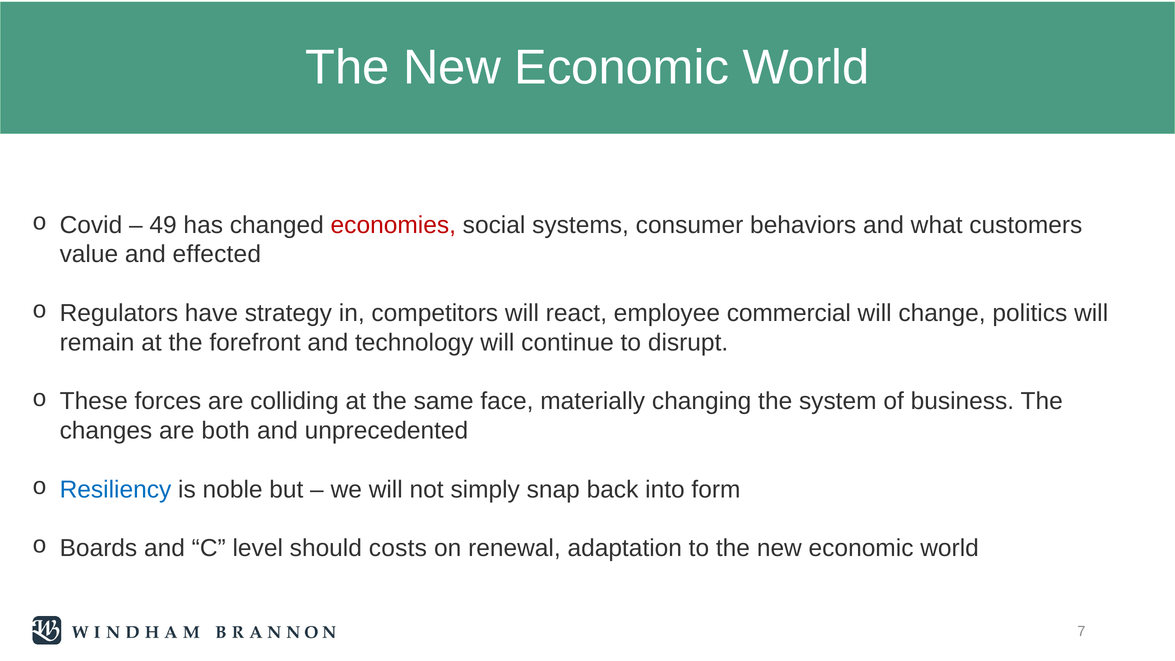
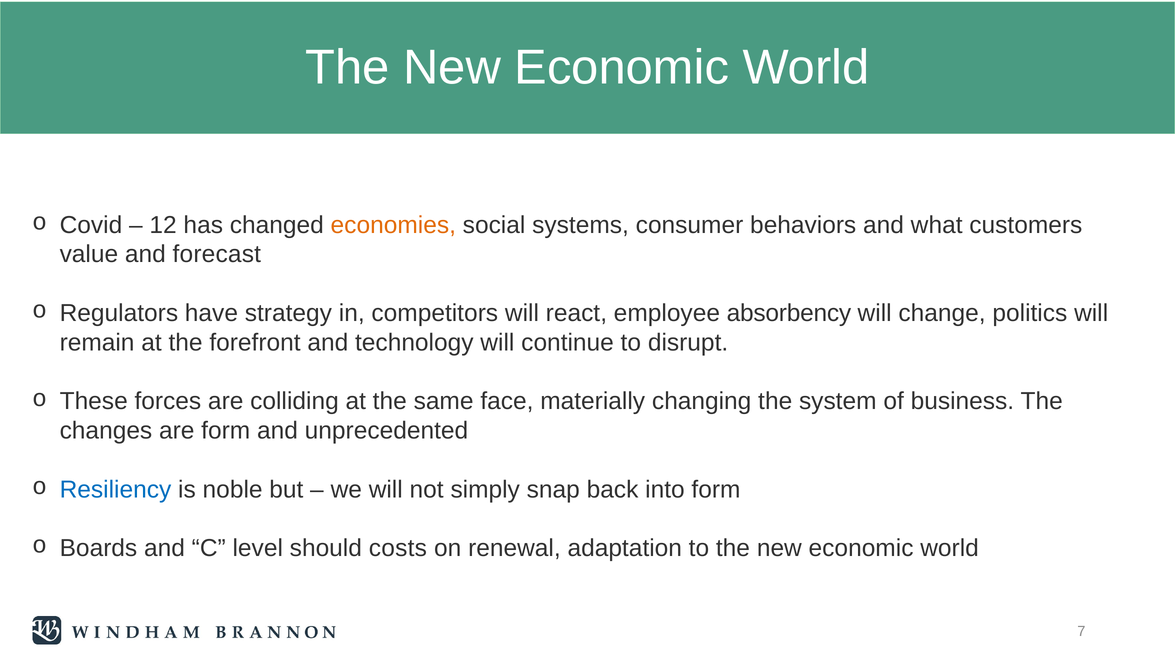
49: 49 -> 12 (163, 225)
economies colour: red -> orange (393, 225)
effected: effected -> forecast (217, 254)
commercial: commercial -> absorbency (789, 313)
are both: both -> form (226, 431)
